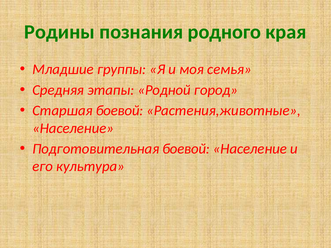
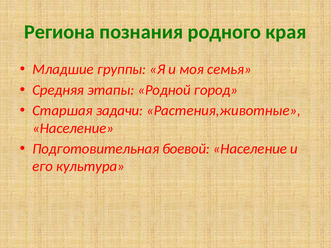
Родины: Родины -> Региона (60, 32)
Старшая боевой: боевой -> задачи (120, 111)
